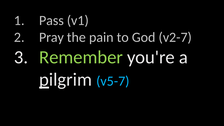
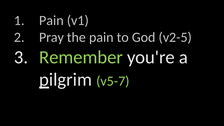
Pass: Pass -> Pain (51, 20)
v2-7: v2-7 -> v2-5 (175, 37)
v5-7 colour: light blue -> light green (113, 81)
